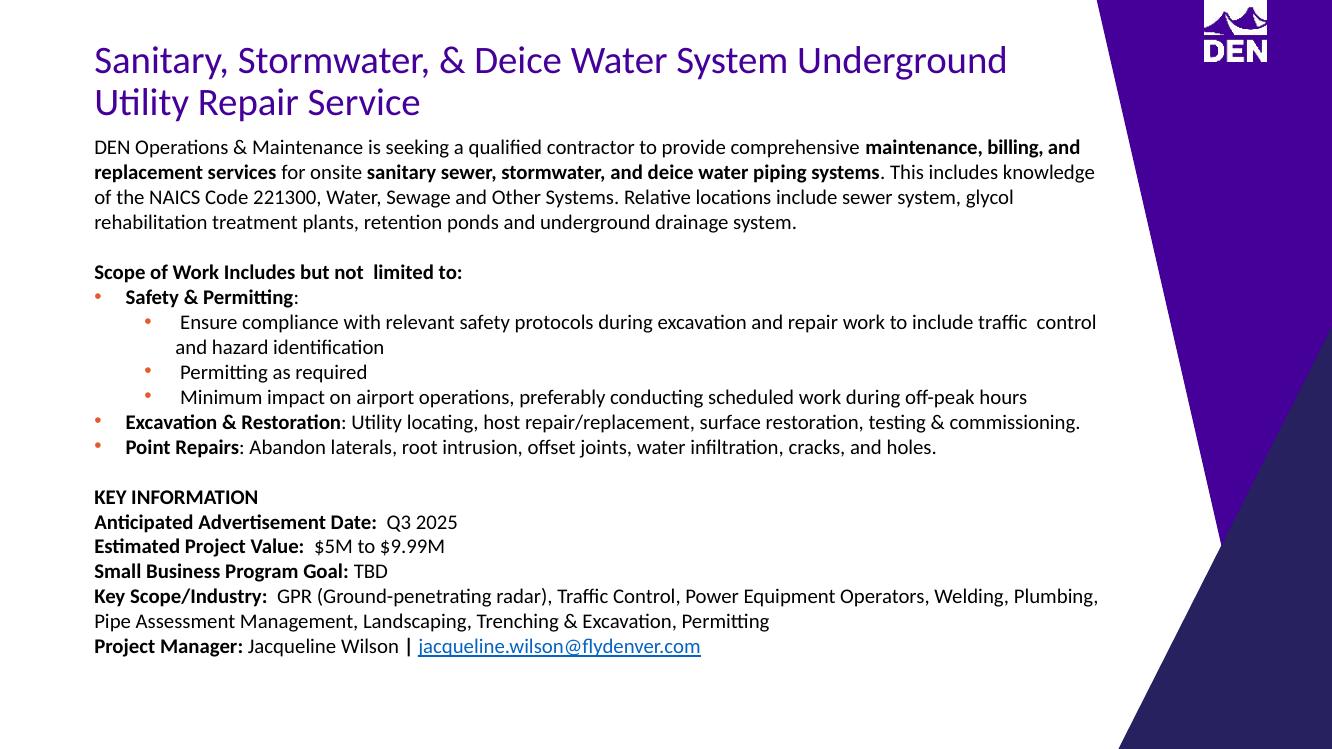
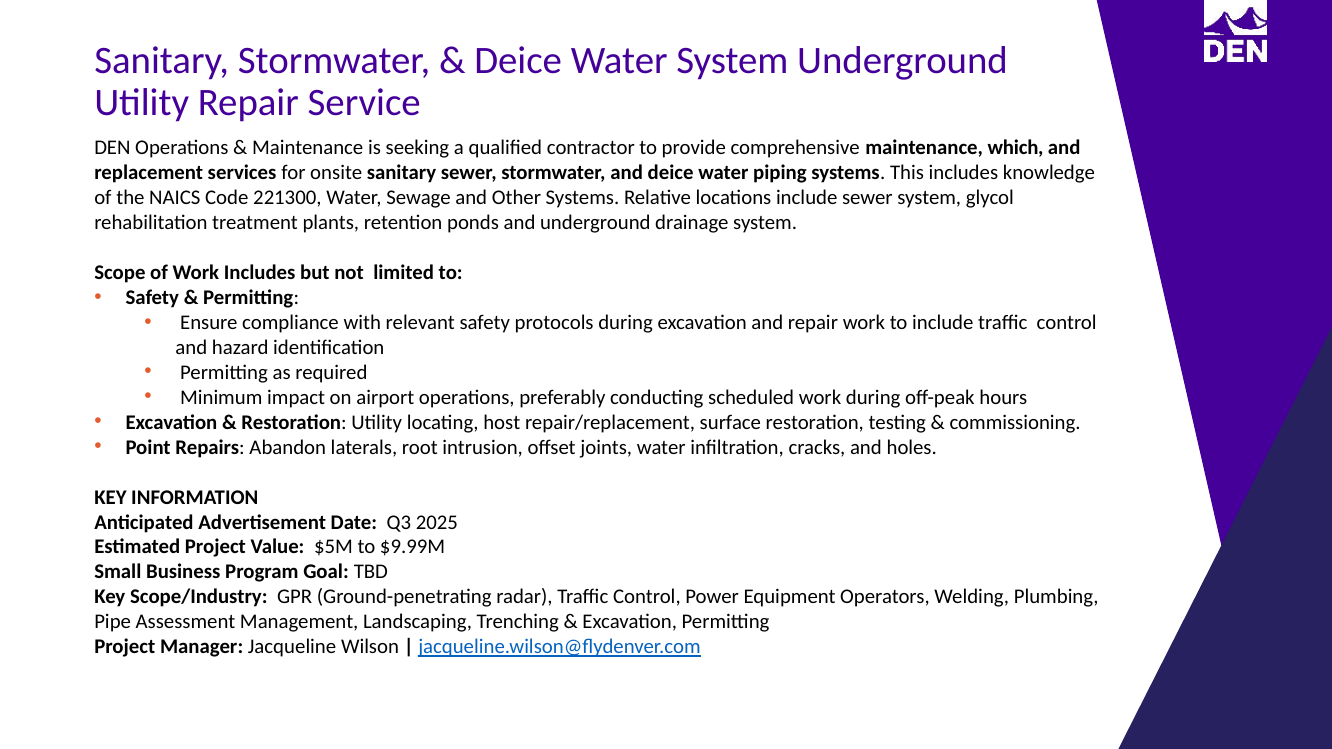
billing: billing -> which (1016, 148)
